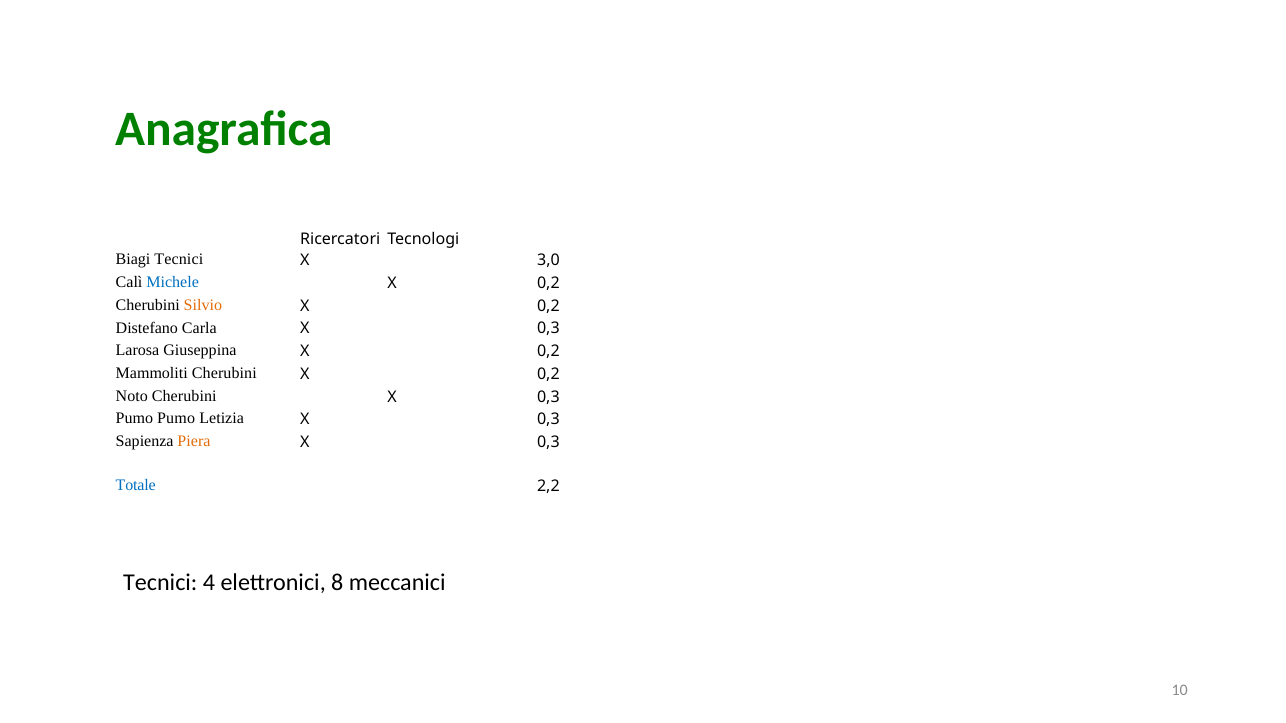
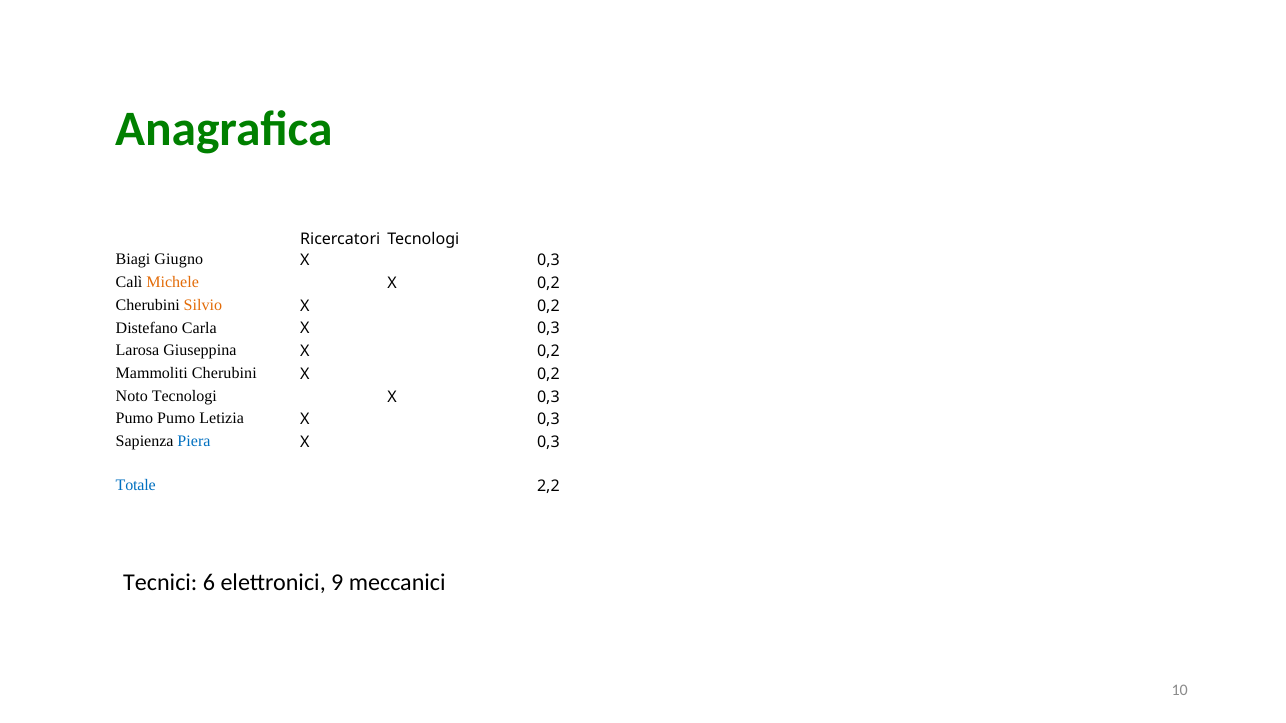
Biagi Tecnici: Tecnici -> Giugno (179, 260)
3,0: 3,0 -> 0,3 (548, 261)
Michele colour: blue -> orange (173, 282)
Noto Cherubini: Cherubini -> Tecnologi (184, 396)
Piera colour: orange -> blue (194, 442)
4: 4 -> 6 (209, 583)
8: 8 -> 9 (337, 583)
